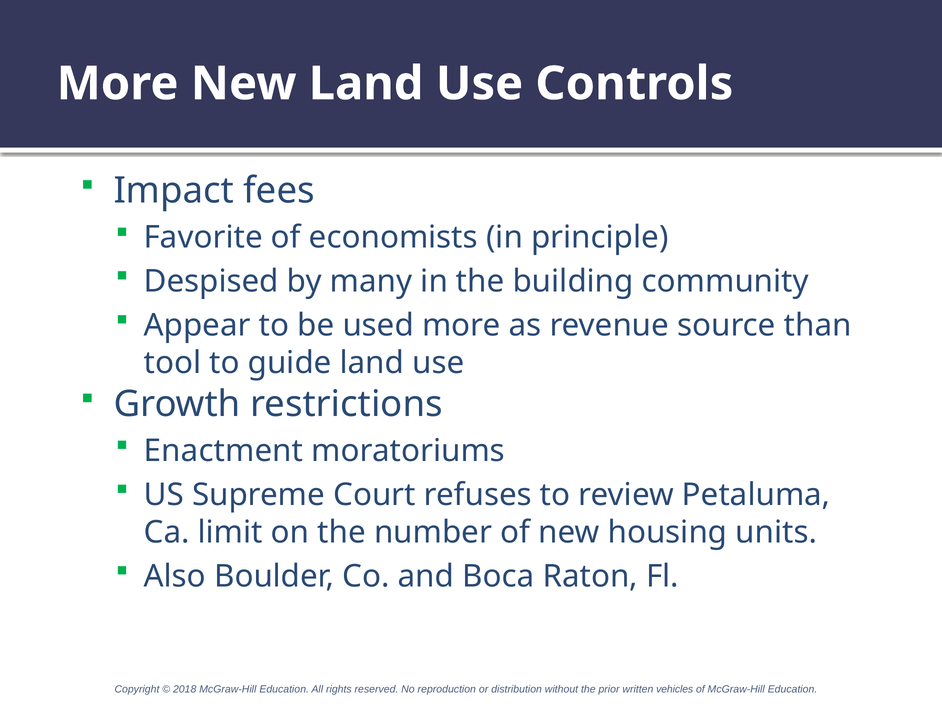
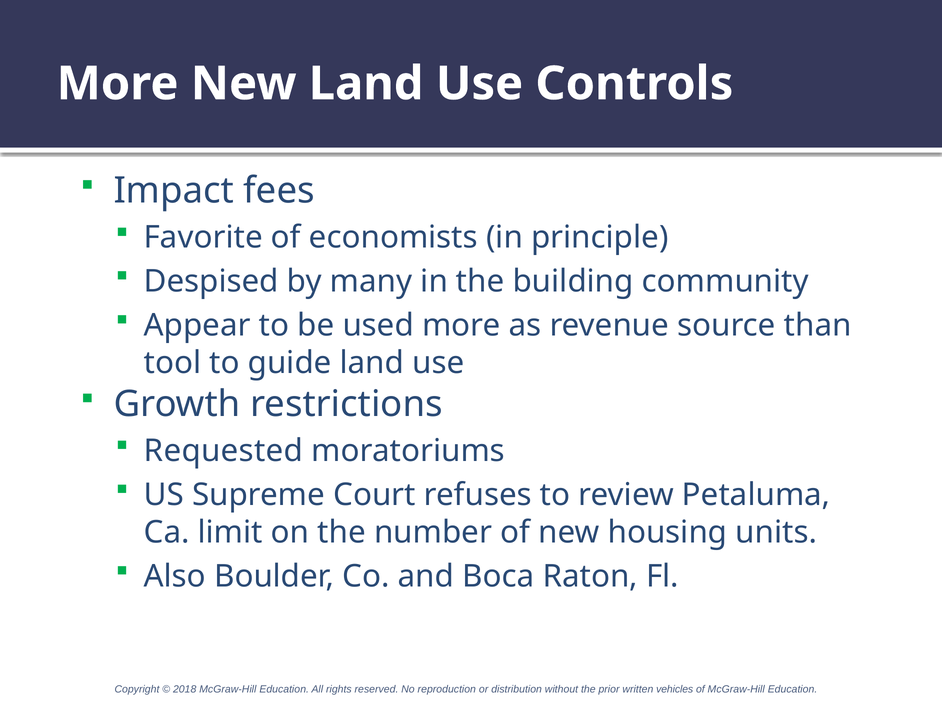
Enactment: Enactment -> Requested (223, 451)
